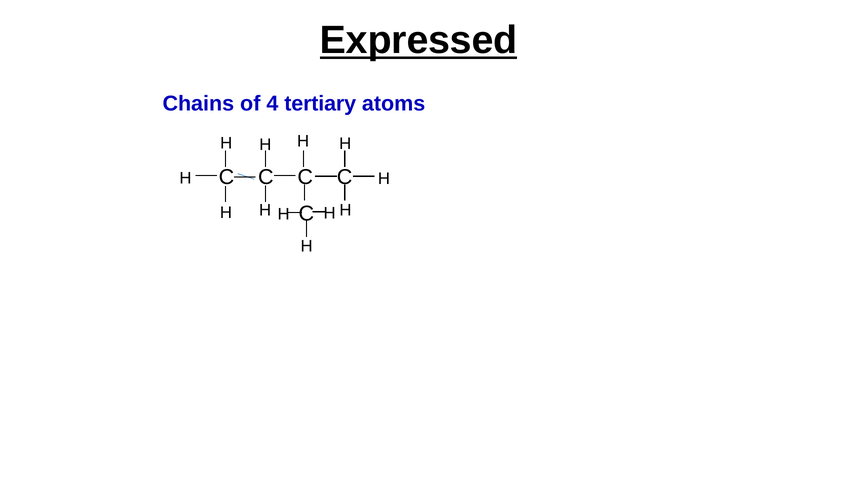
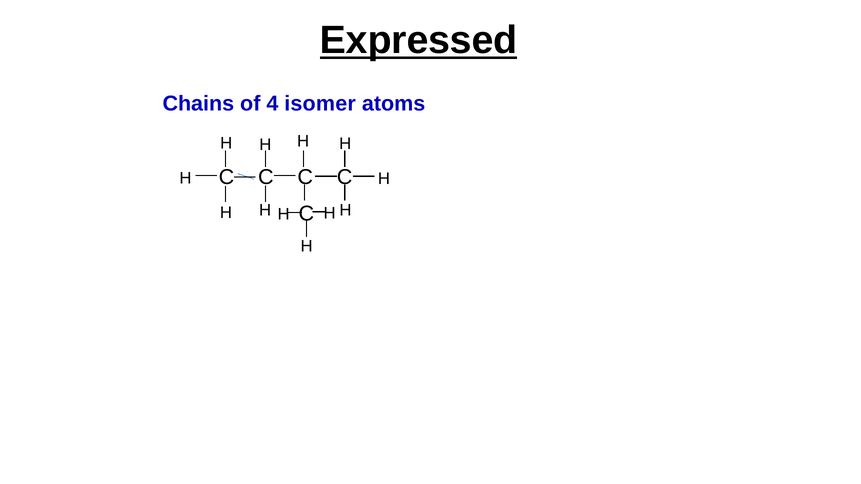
tertiary: tertiary -> isomer (320, 104)
